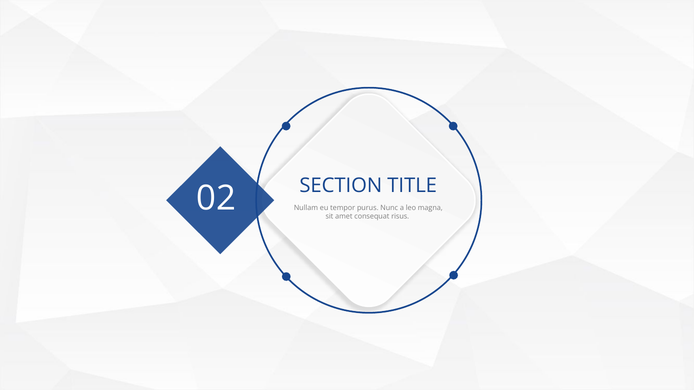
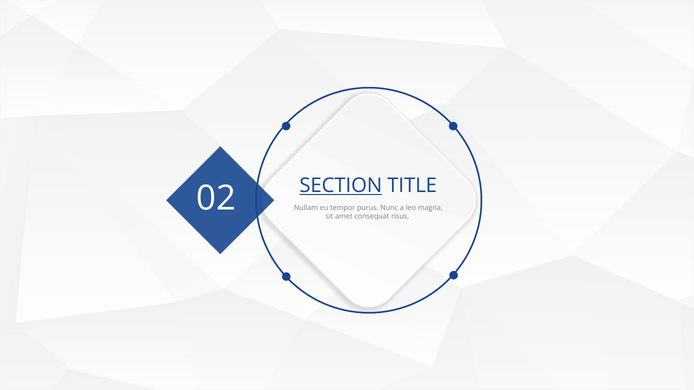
SECTION underline: none -> present (341, 186)
